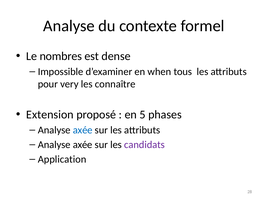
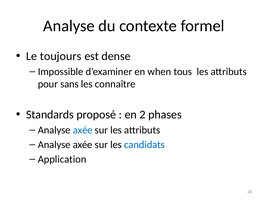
nombres: nombres -> toujours (61, 56)
very: very -> sans (69, 84)
Extension: Extension -> Standards (50, 115)
5: 5 -> 2 (143, 115)
candidats colour: purple -> blue (144, 145)
